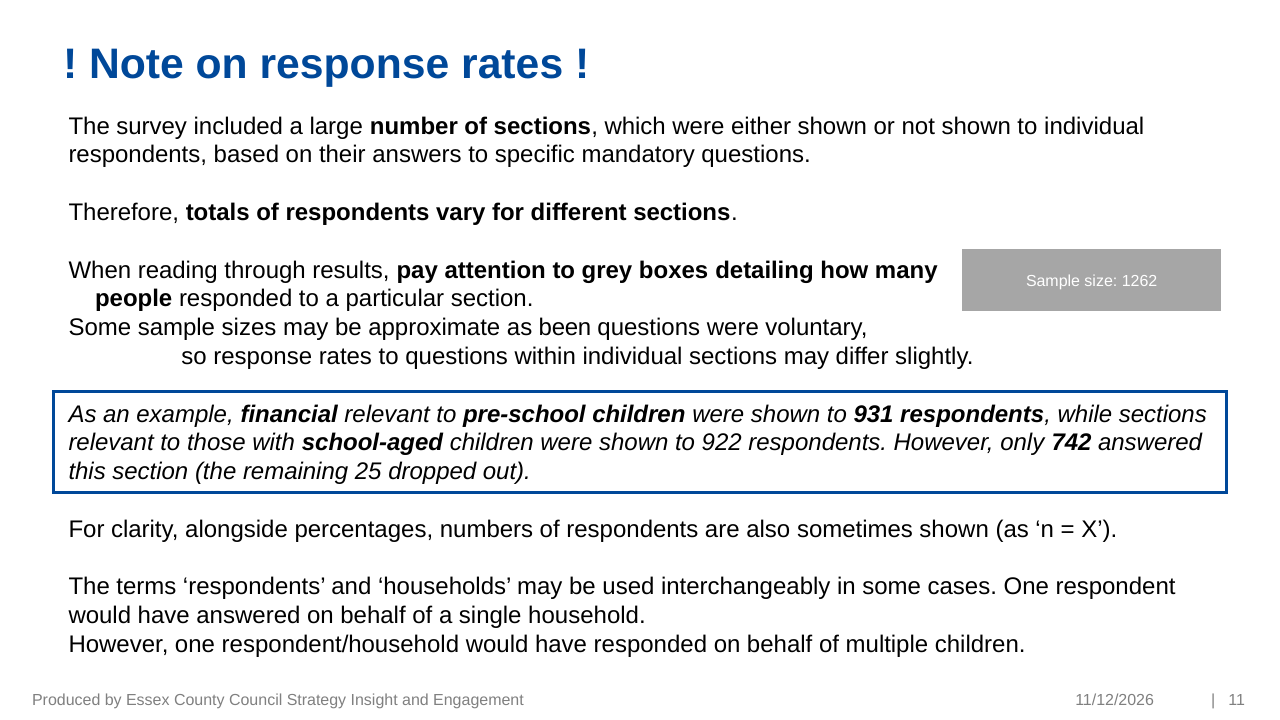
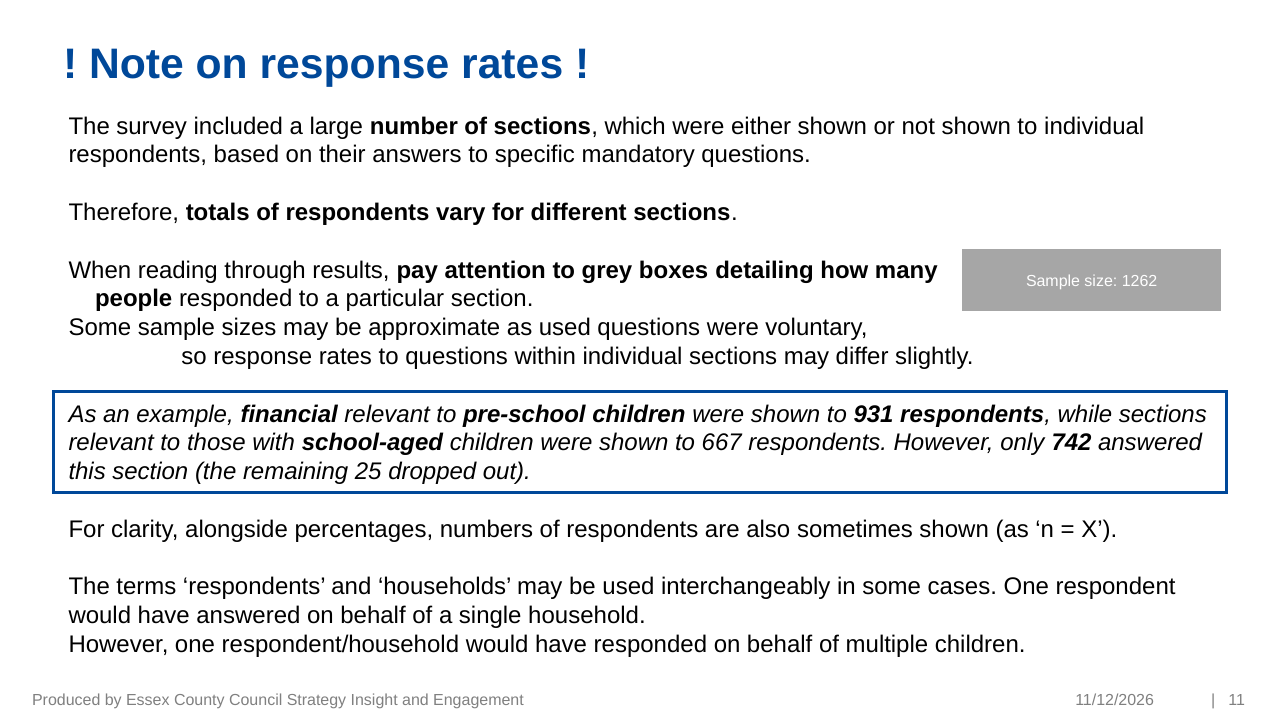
as been: been -> used (565, 328)
922: 922 -> 667 (722, 443)
